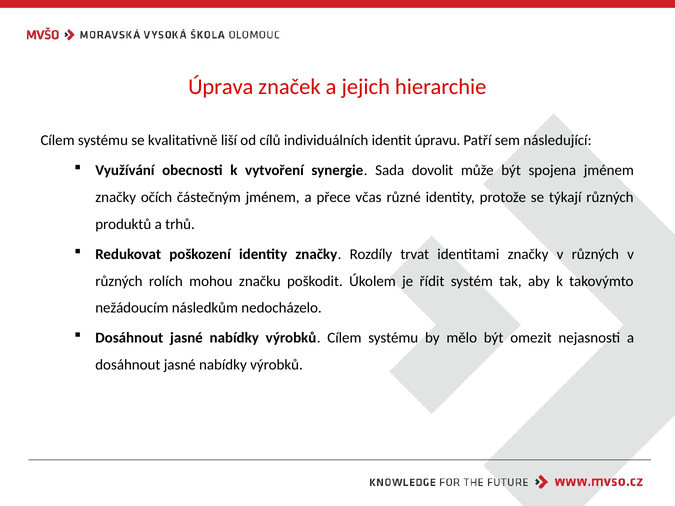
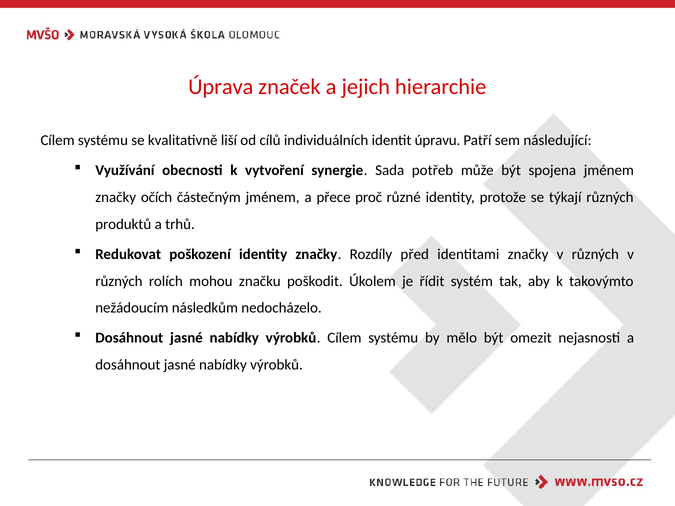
dovolit: dovolit -> potřeb (433, 170)
včas: včas -> proč (369, 197)
trvat: trvat -> před (415, 254)
